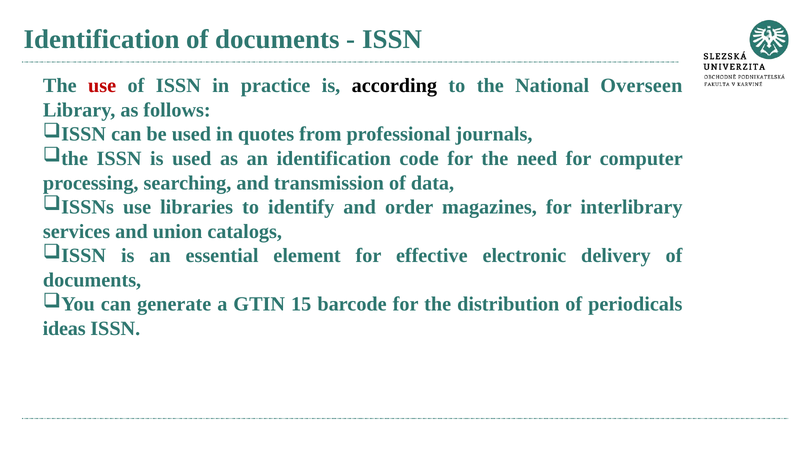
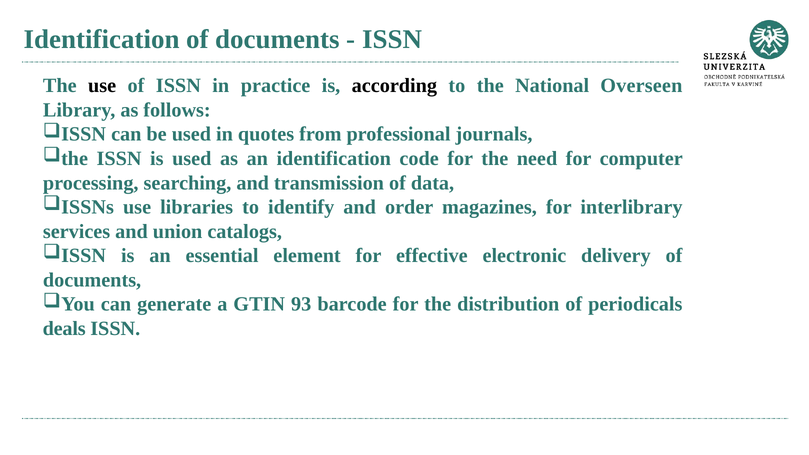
use colour: red -> black (102, 86)
15: 15 -> 93 (301, 304)
ideas: ideas -> deals (64, 328)
